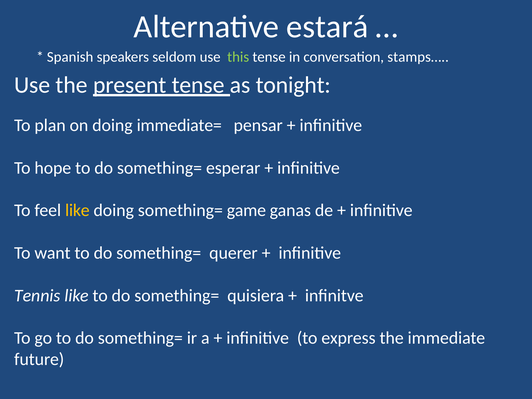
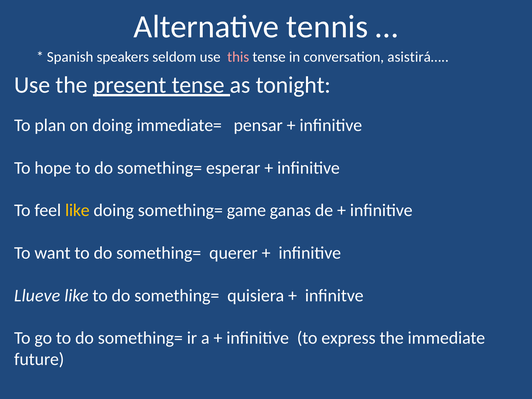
estará: estará -> tennis (327, 27)
this colour: light green -> pink (238, 57)
stamps…: stamps… -> asistirá… (418, 57)
Tennis: Tennis -> Llueve (37, 296)
